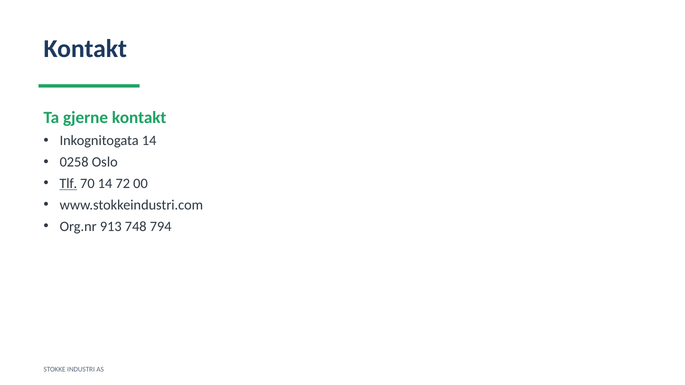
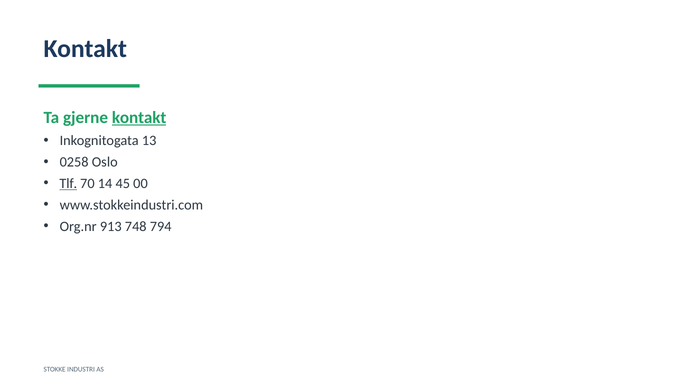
kontakt underline: none -> present (139, 118)
Inkognitogata 14: 14 -> 13 (149, 141)
72: 72 -> 45 (123, 184)
